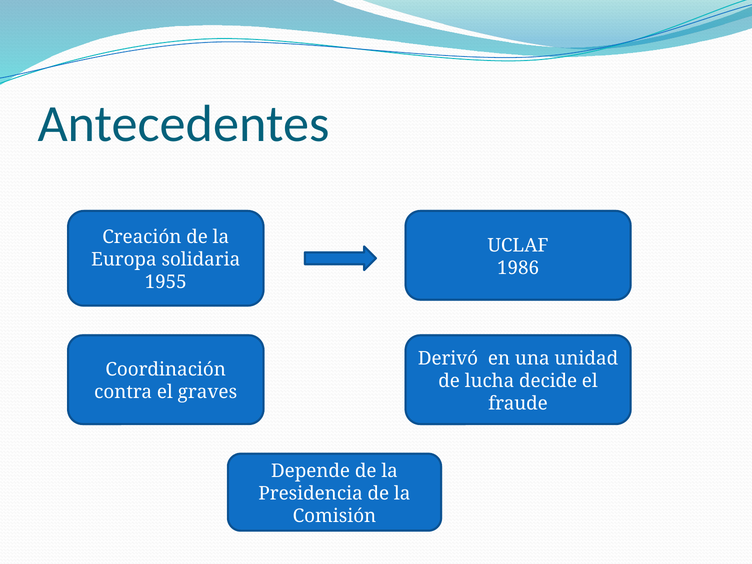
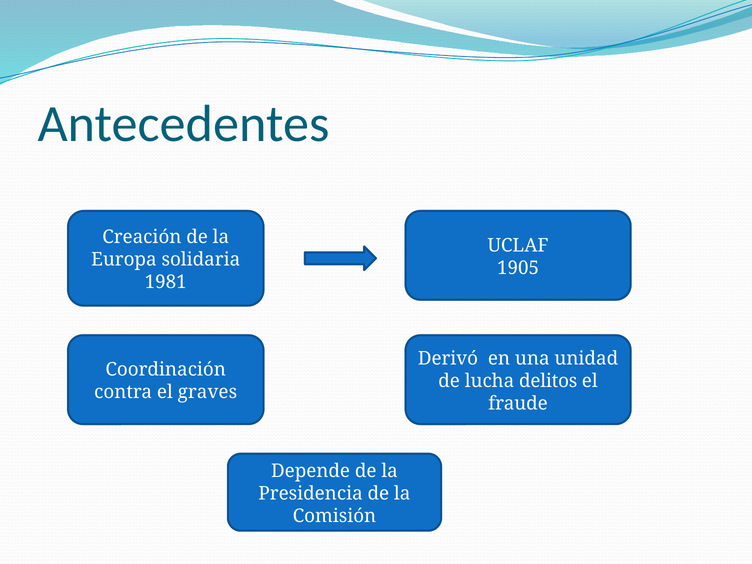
1986: 1986 -> 1905 (518, 268)
1955: 1955 -> 1981 (166, 282)
decide: decide -> delitos (548, 381)
